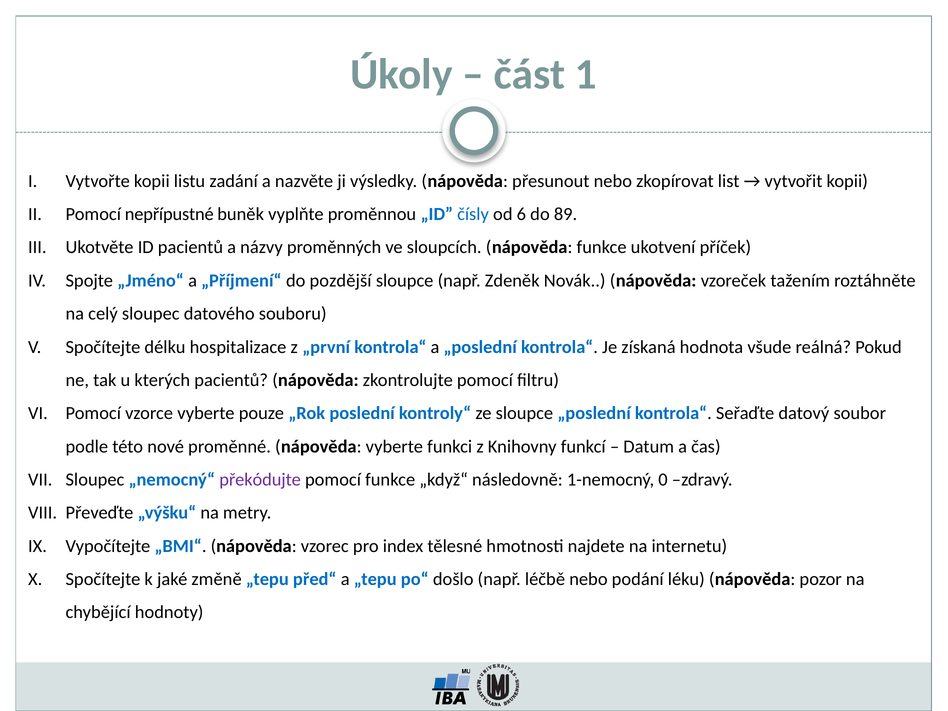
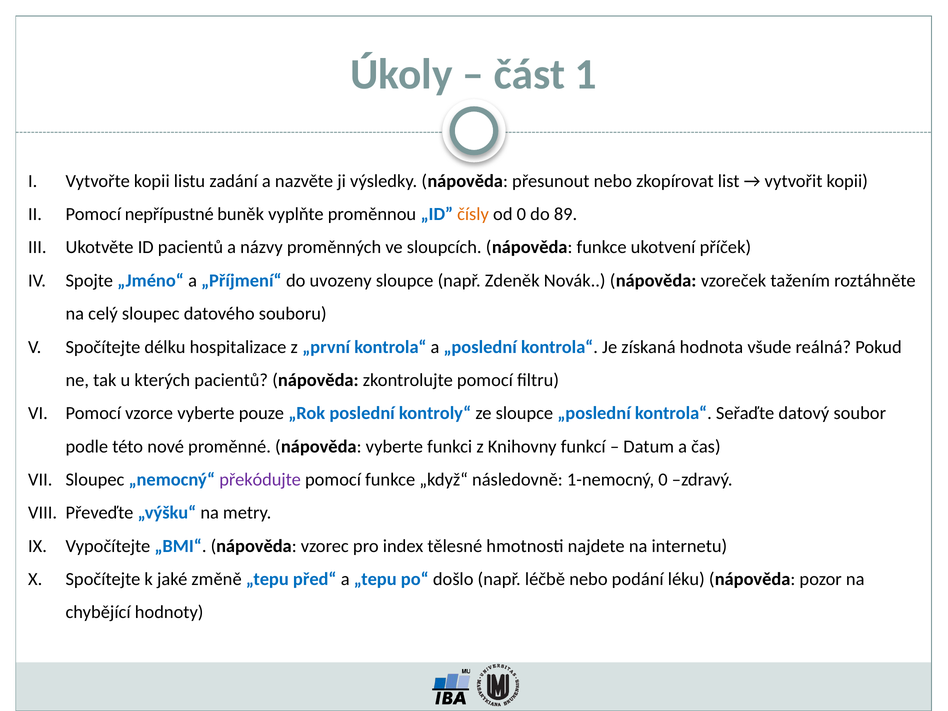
čísly colour: blue -> orange (473, 214)
od 6: 6 -> 0 (521, 214)
pozdější: pozdější -> uvozeny (341, 281)
